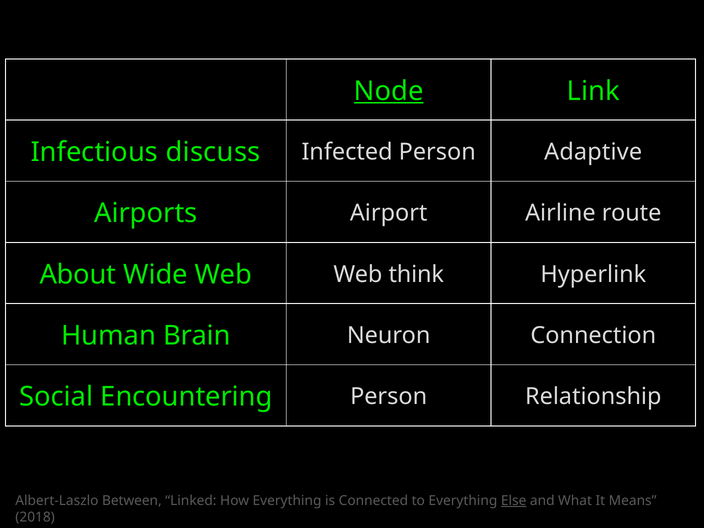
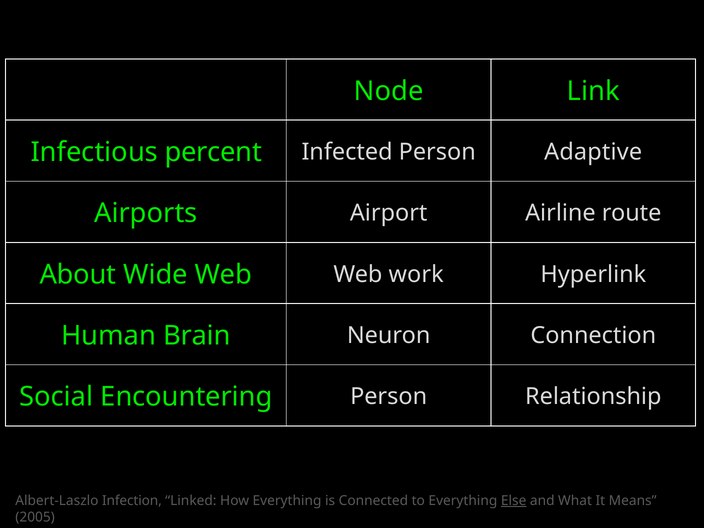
Node underline: present -> none (389, 91)
discuss: discuss -> percent (213, 152)
think: think -> work (416, 274)
Between: Between -> Infection (132, 501)
2018: 2018 -> 2005 (35, 517)
